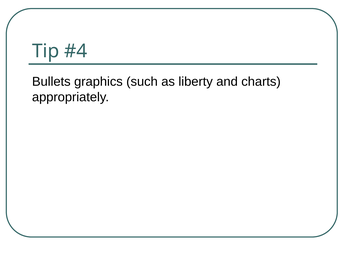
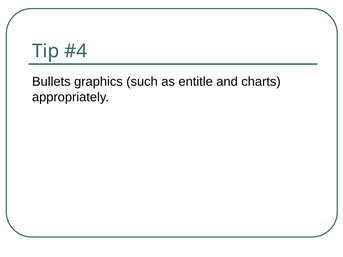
liberty: liberty -> entitle (196, 82)
